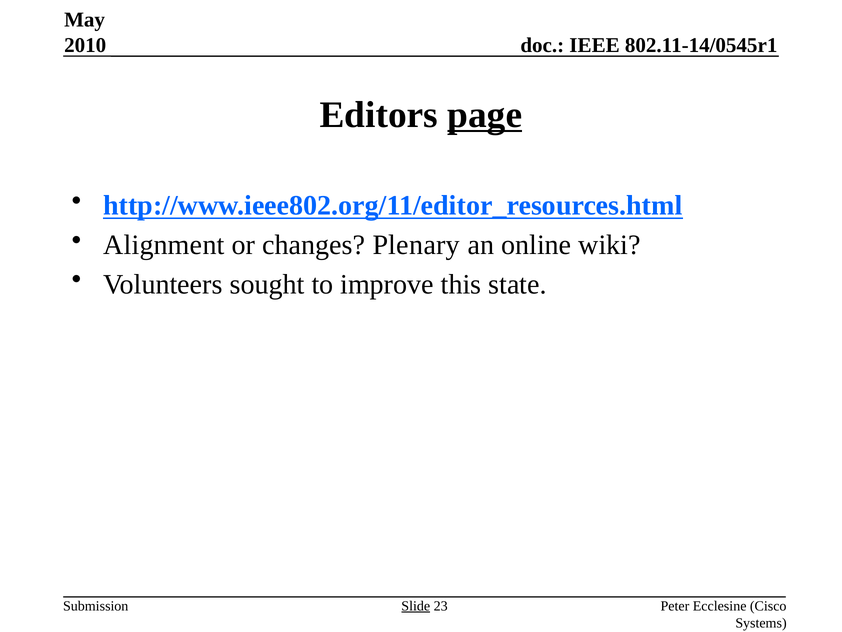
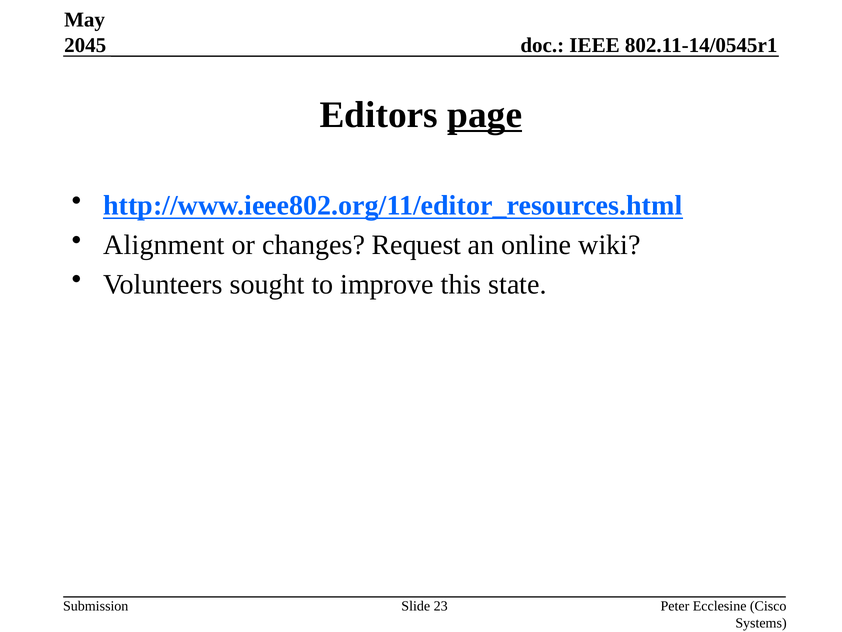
2010: 2010 -> 2045 (85, 45)
Plenary: Plenary -> Request (416, 245)
Slide underline: present -> none (416, 606)
